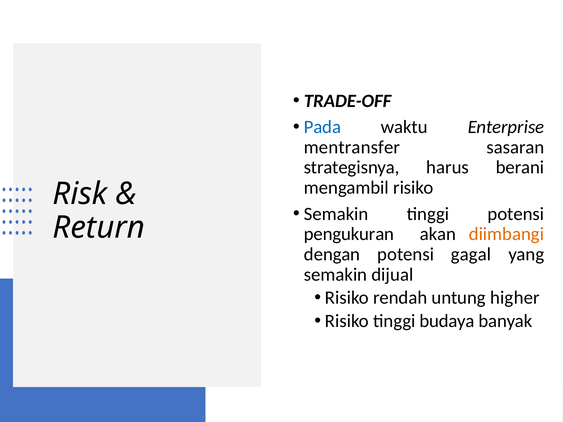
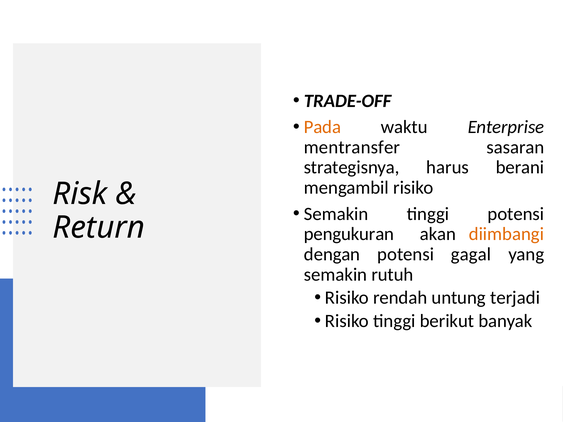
Pada colour: blue -> orange (322, 127)
dijual: dijual -> rutuh (392, 275)
higher: higher -> terjadi (515, 298)
budaya: budaya -> berikut (447, 321)
